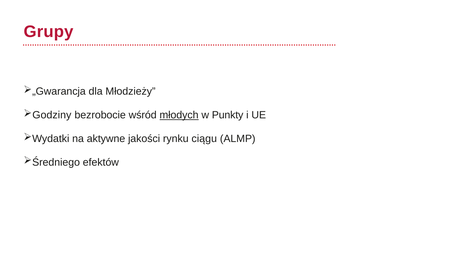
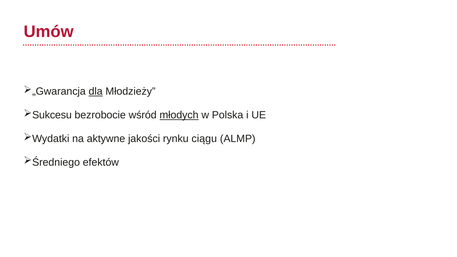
Grupy: Grupy -> Umów (49, 32)
dla underline: none -> present (96, 91)
Godziny: Godziny -> Sukcesu (52, 115)
Punkty: Punkty -> Polska (228, 115)
